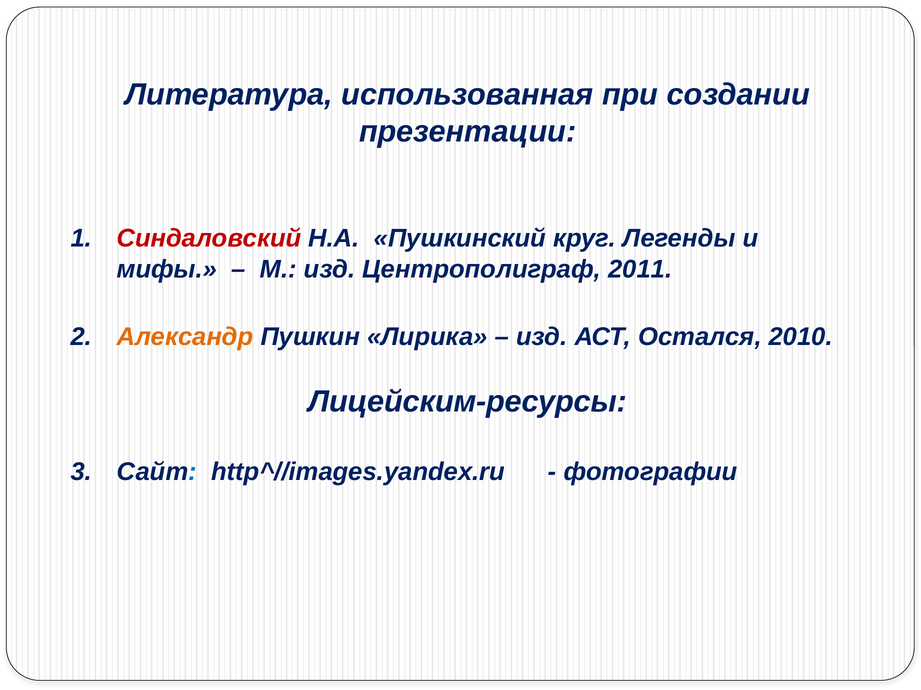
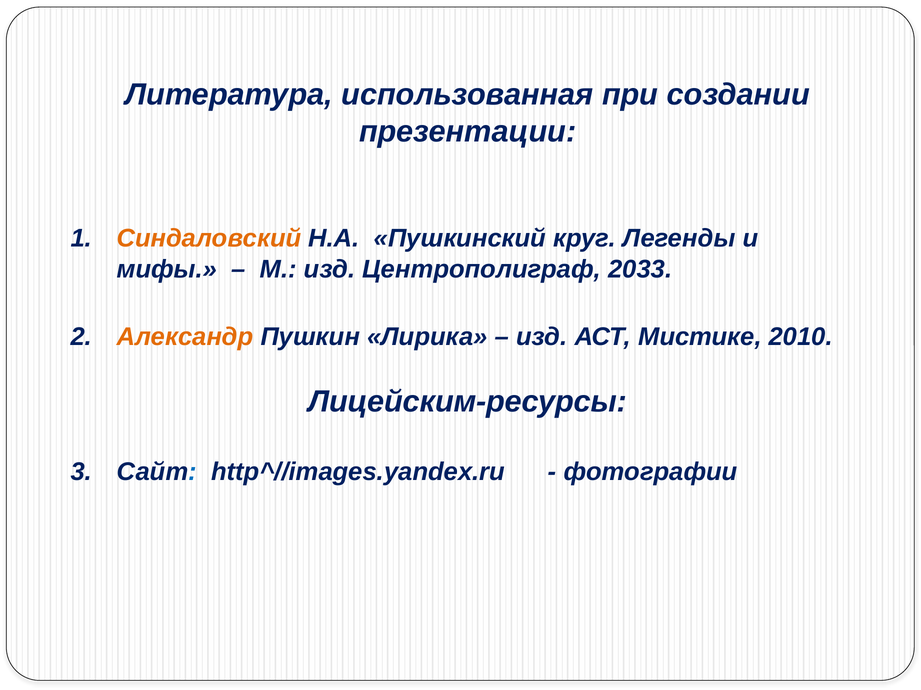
Синдаловский colour: red -> orange (209, 239)
2011: 2011 -> 2033 (640, 269)
Остался: Остался -> Мистике (700, 337)
